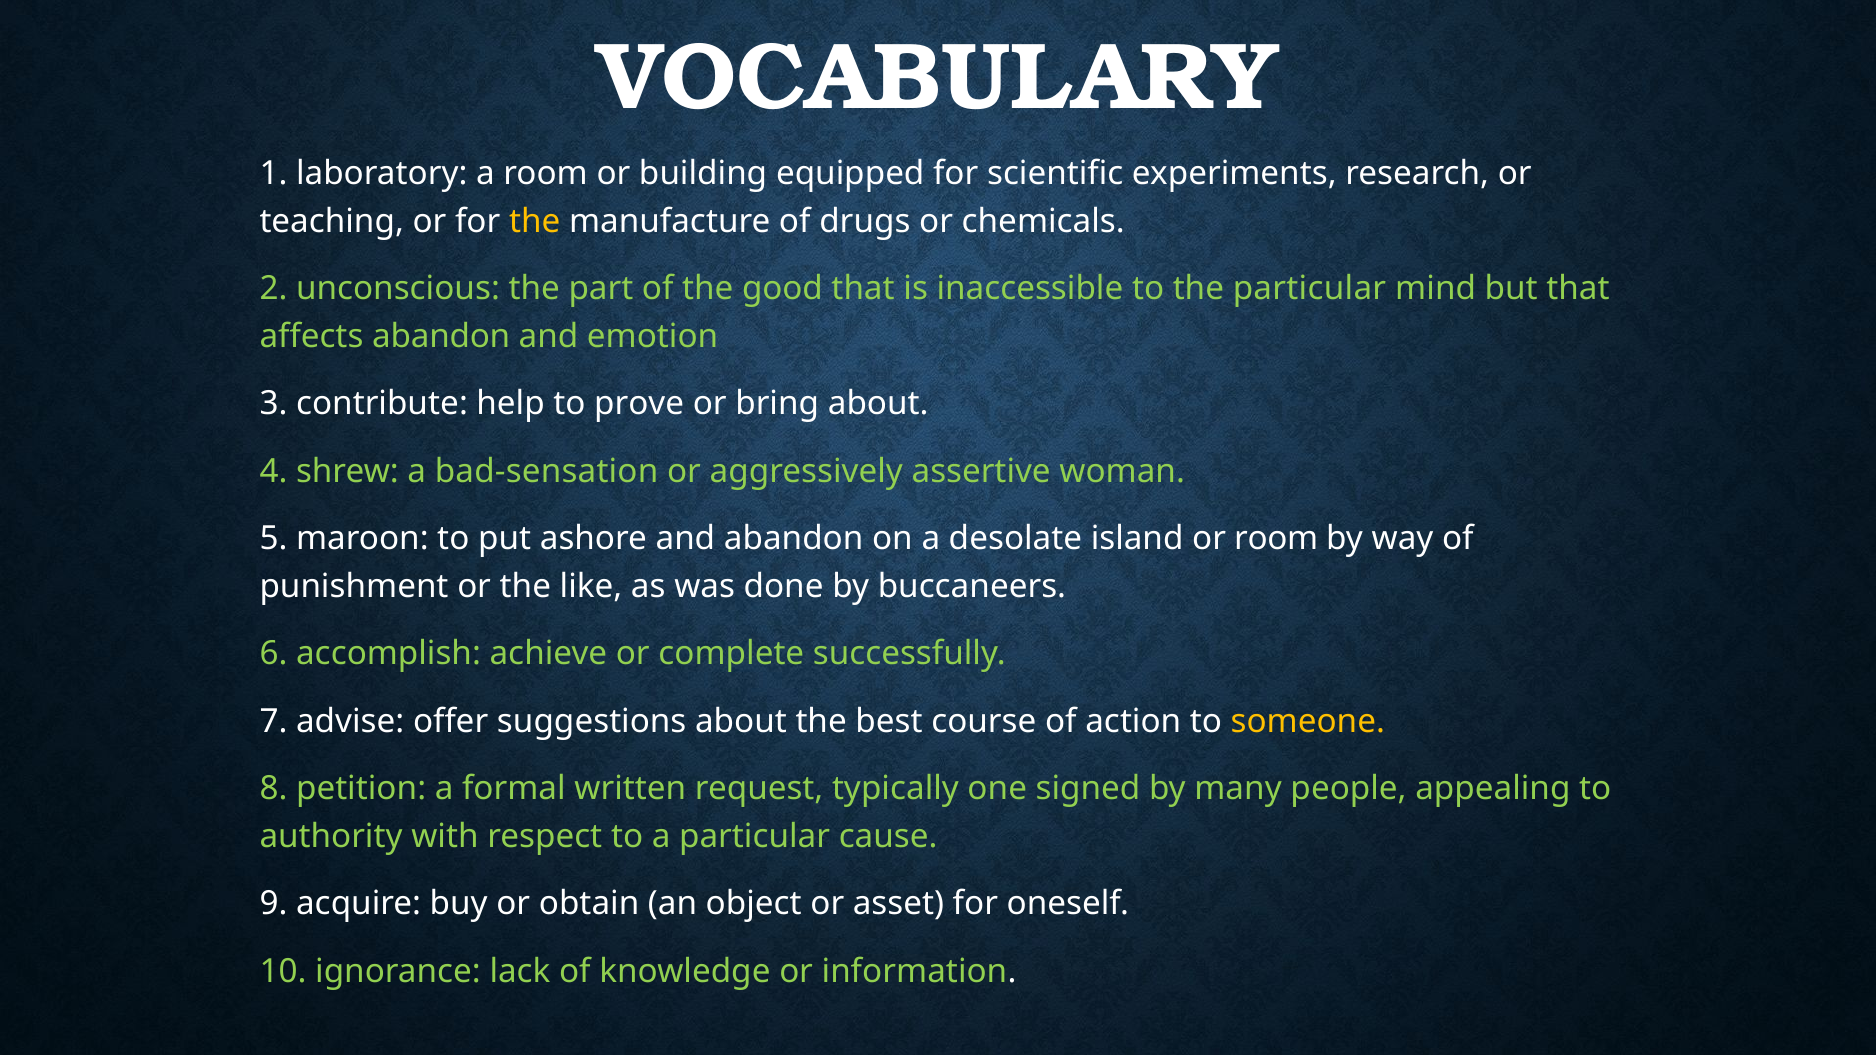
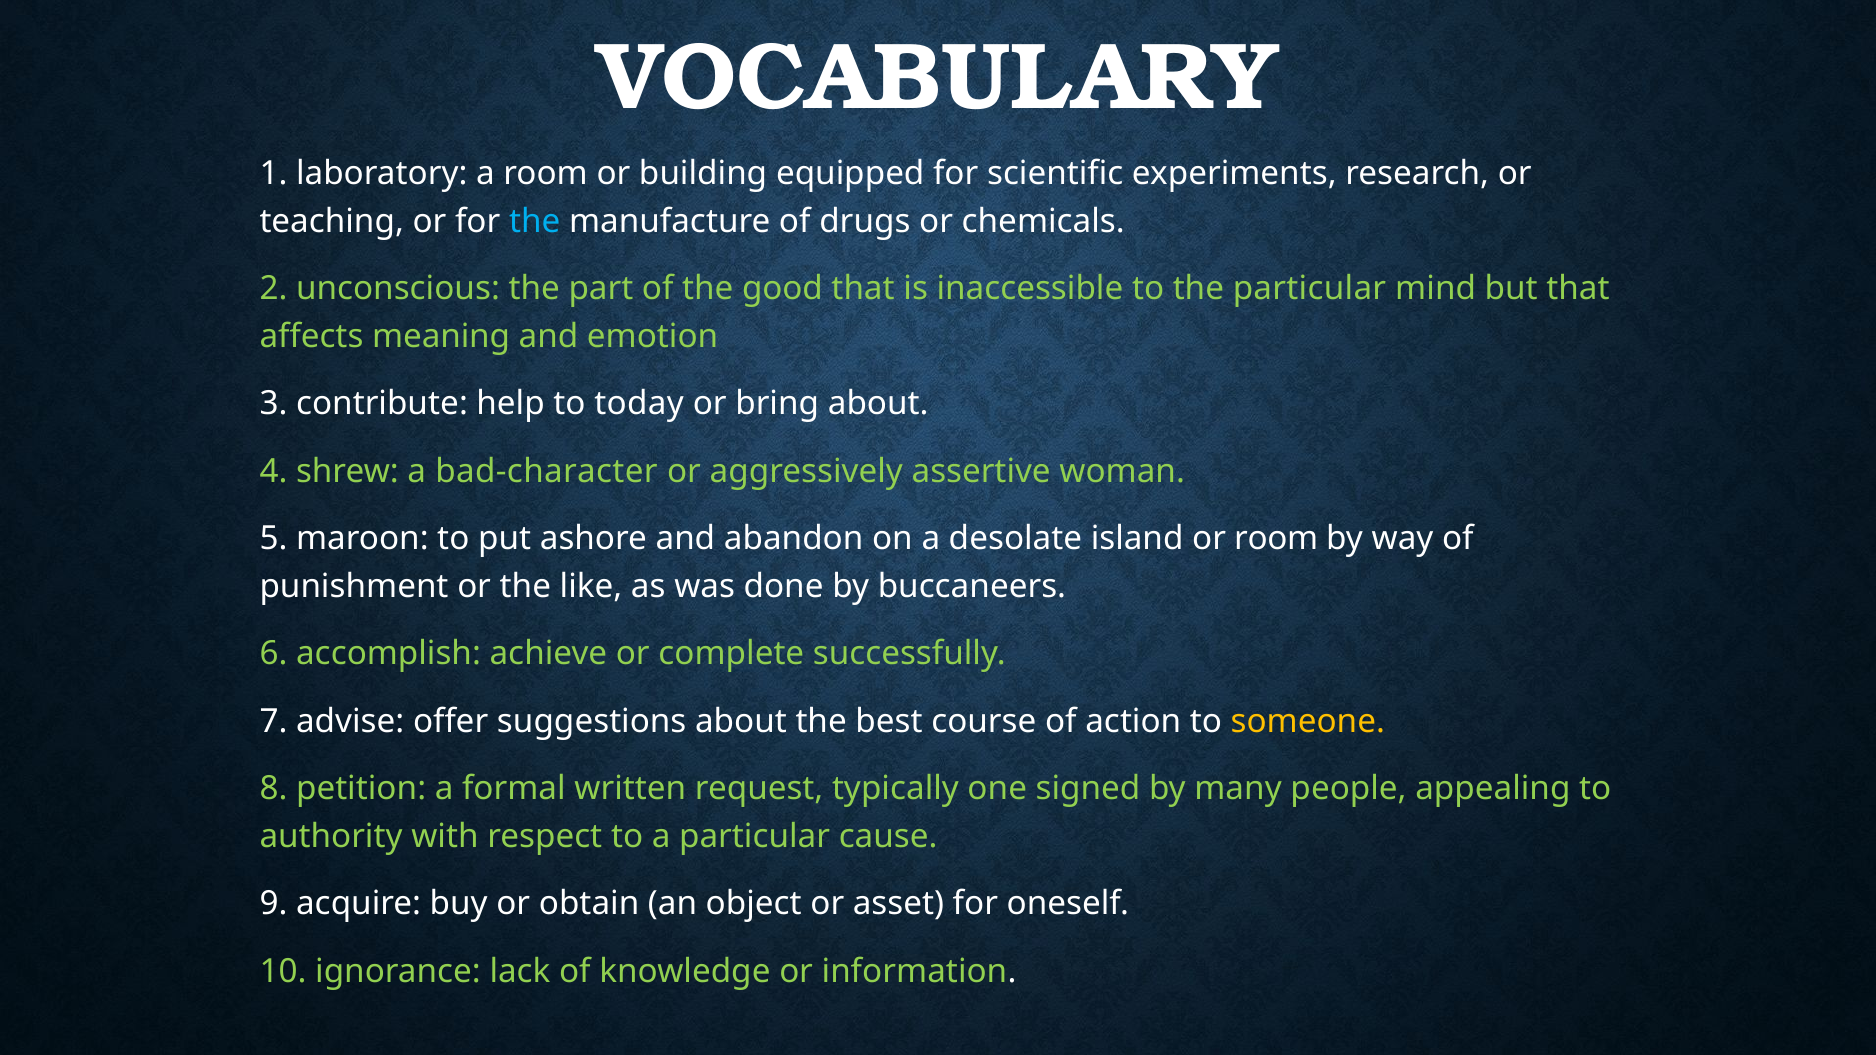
the colour: yellow -> light blue (535, 221)
affects abandon: abandon -> meaning (441, 337)
prove: prove -> today (639, 404)
bad-sensation: bad-sensation -> bad-character (547, 471)
